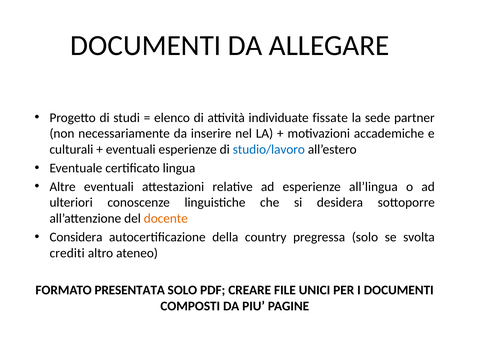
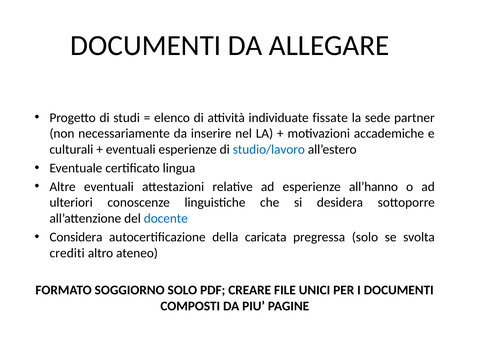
all’lingua: all’lingua -> all’hanno (374, 187)
docente colour: orange -> blue (166, 218)
country: country -> caricata (266, 237)
PRESENTATA: PRESENTATA -> SOGGIORNO (130, 290)
